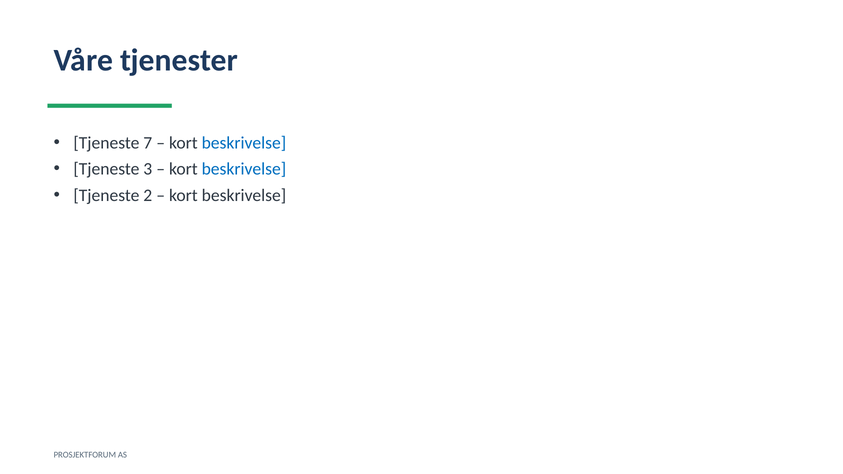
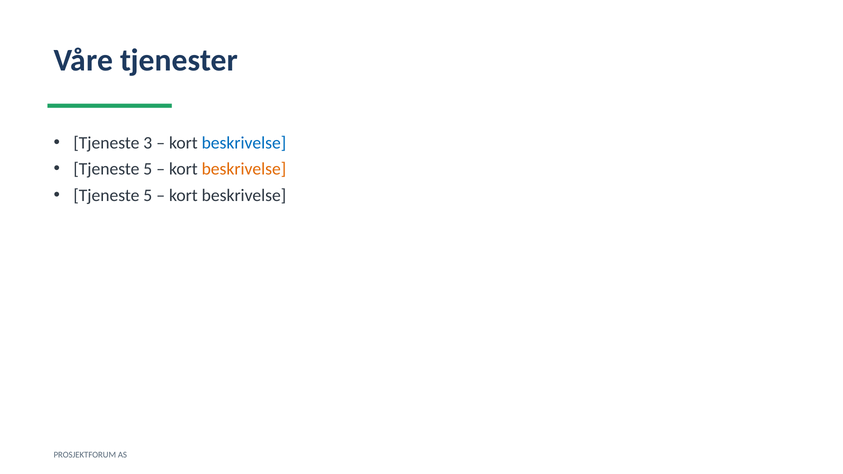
7: 7 -> 3 (148, 143)
3: 3 -> 5 (148, 169)
beskrivelse colour: blue -> orange (244, 169)
2: 2 -> 5 (148, 195)
